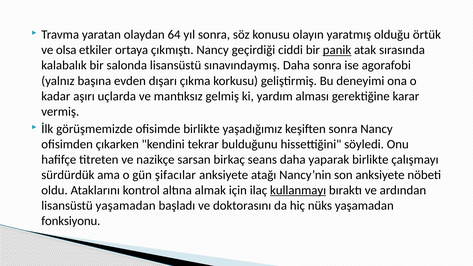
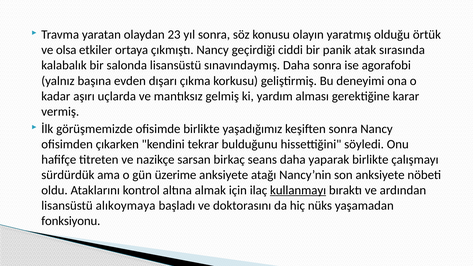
64: 64 -> 23 (174, 35)
panik underline: present -> none (337, 50)
şifacılar: şifacılar -> üzerime (176, 175)
lisansüstü yaşamadan: yaşamadan -> alıkoymaya (126, 206)
